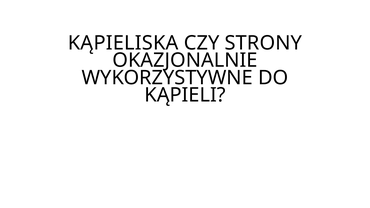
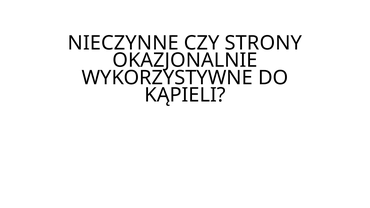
KĄPIELISKA: KĄPIELISKA -> NIECZYNNE (123, 43)
